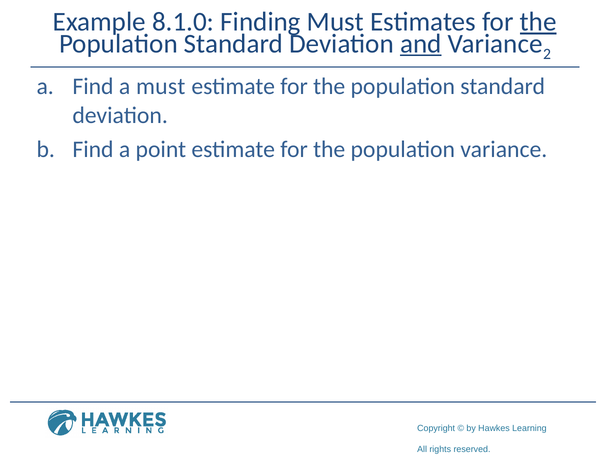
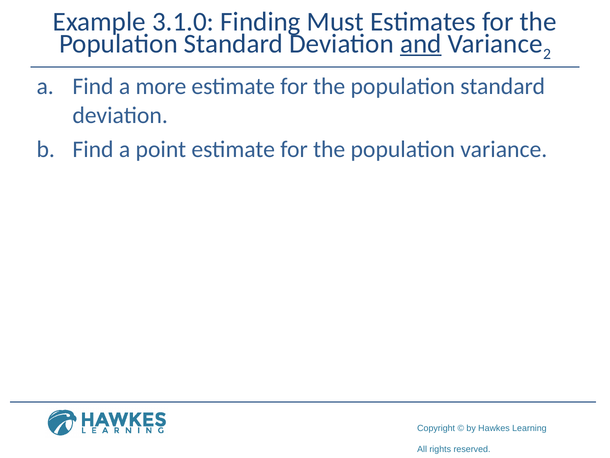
8.1.0: 8.1.0 -> 3.1.0 (183, 22)
the underline: present -> none (538, 22)
a must: must -> more (161, 86)
